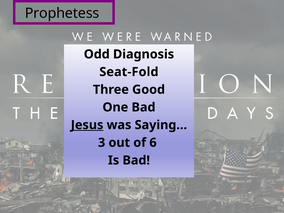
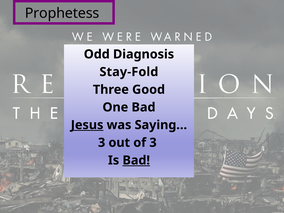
Seat-Fold: Seat-Fold -> Stay-Fold (129, 72)
of 6: 6 -> 3 (153, 143)
Bad underline: none -> present (136, 160)
